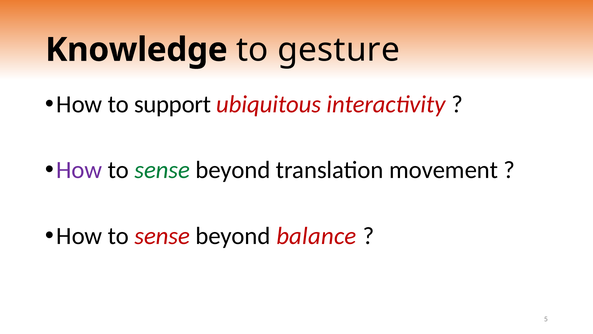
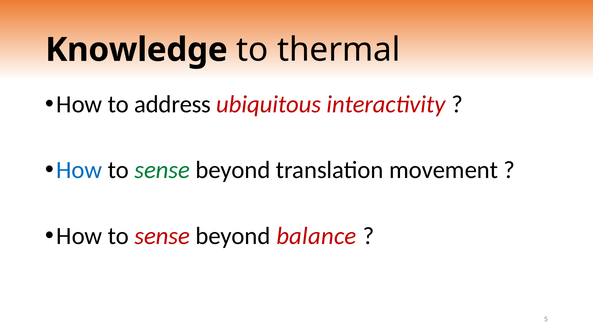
gesture: gesture -> thermal (339, 50)
support: support -> address (173, 104)
How colour: purple -> blue (79, 170)
